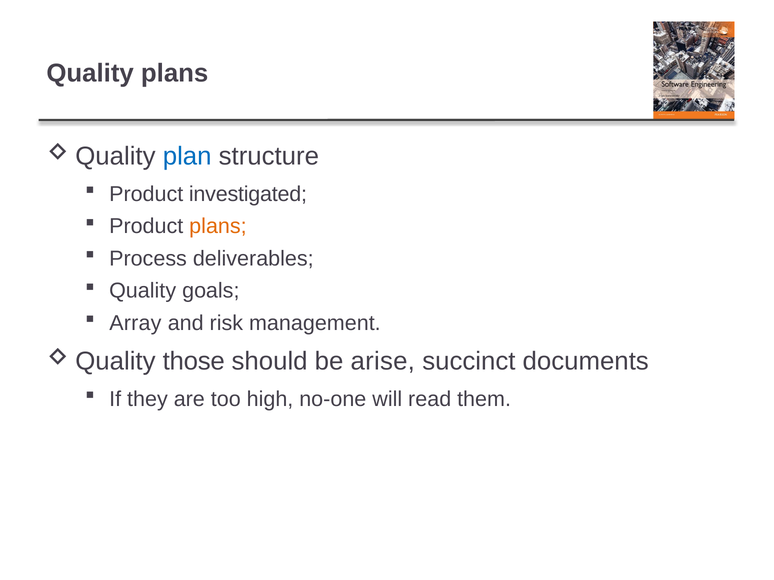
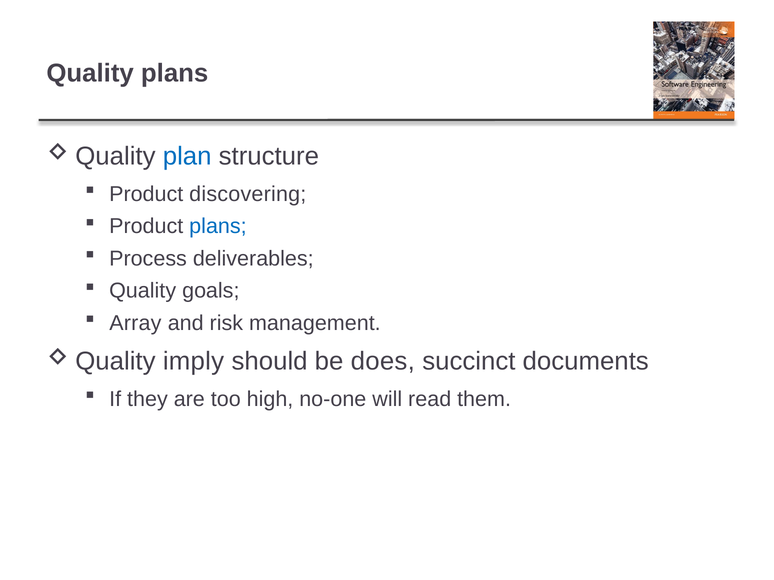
investigated: investigated -> discovering (248, 194)
plans colour: orange -> blue (218, 227)
those: those -> imply (194, 362)
arise: arise -> does (383, 362)
